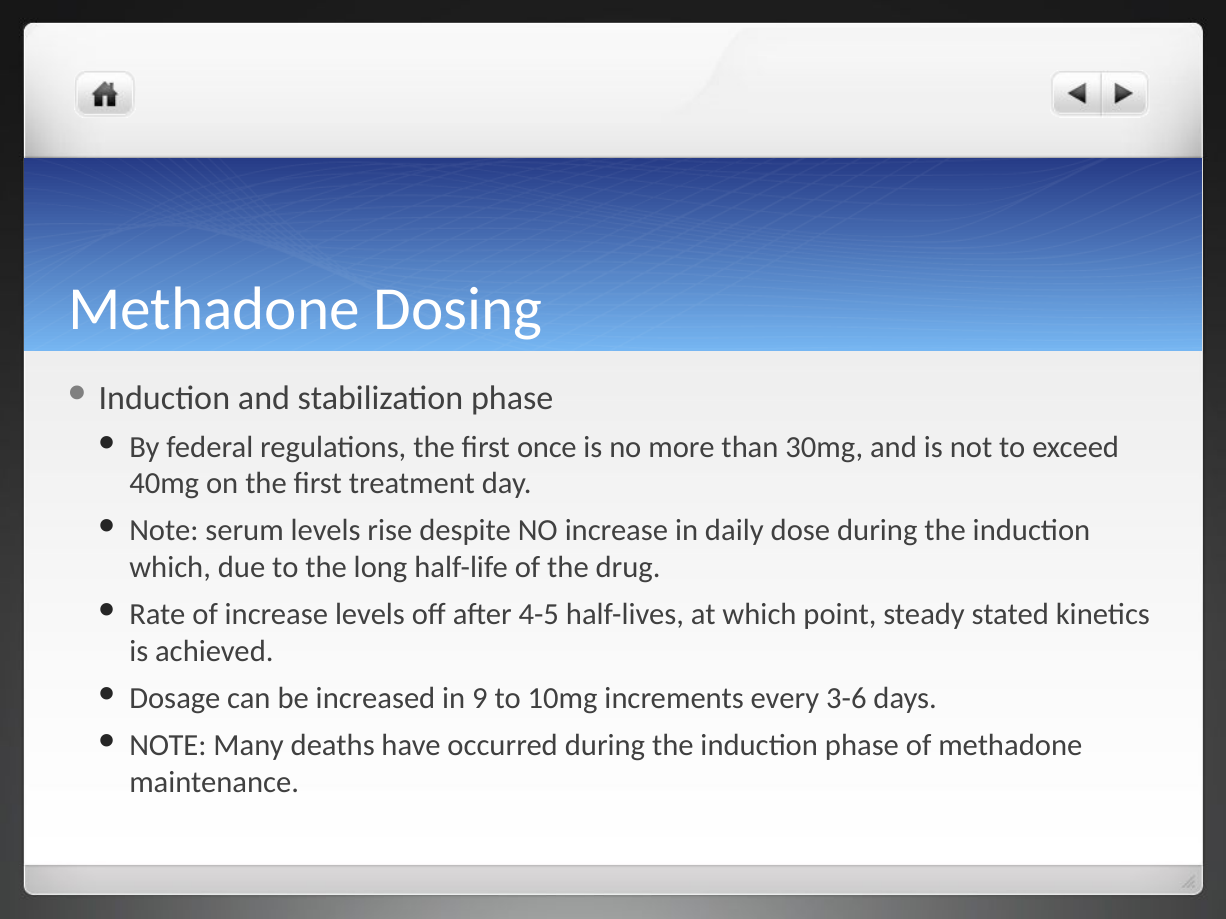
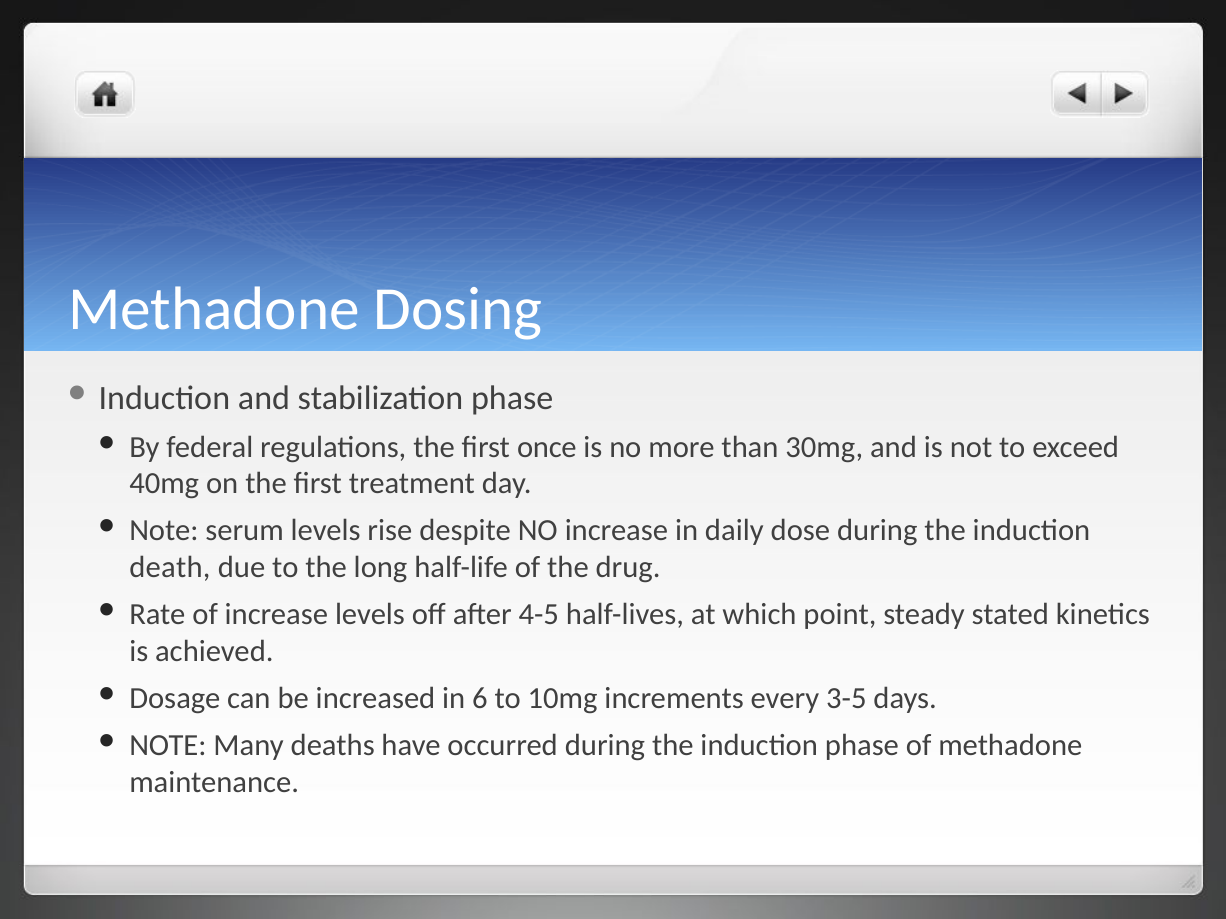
which: which -> death (170, 568)
9: 9 -> 6 (480, 699)
3-6: 3-6 -> 3-5 (846, 699)
